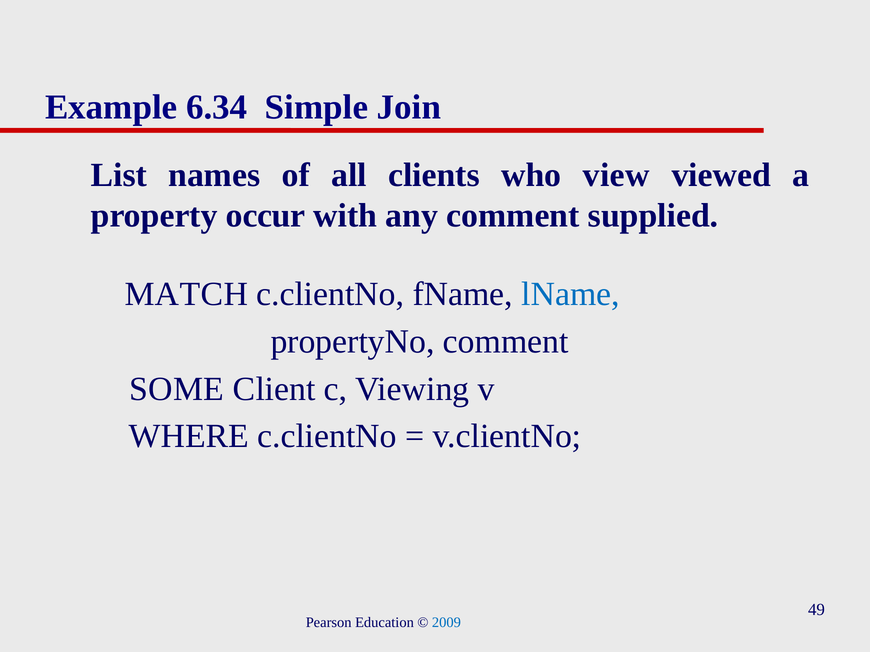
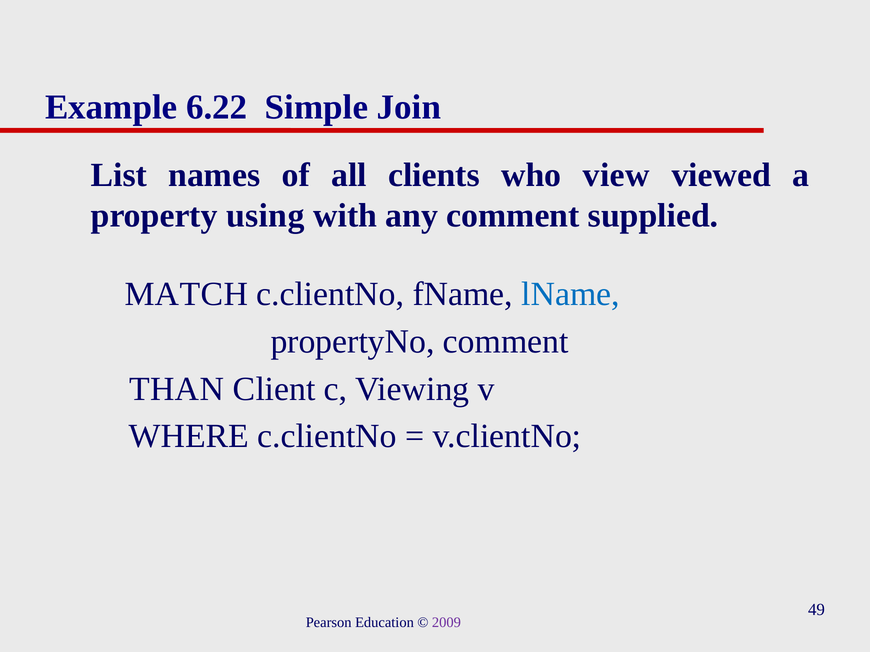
6.34: 6.34 -> 6.22 (217, 107)
occur: occur -> using (265, 216)
SOME: SOME -> THAN (177, 389)
2009 colour: blue -> purple (446, 623)
